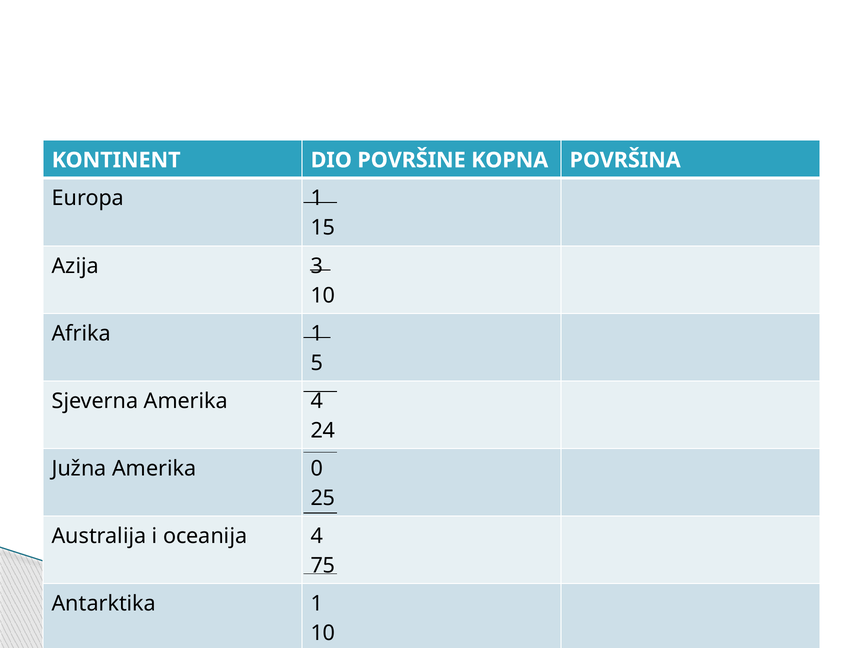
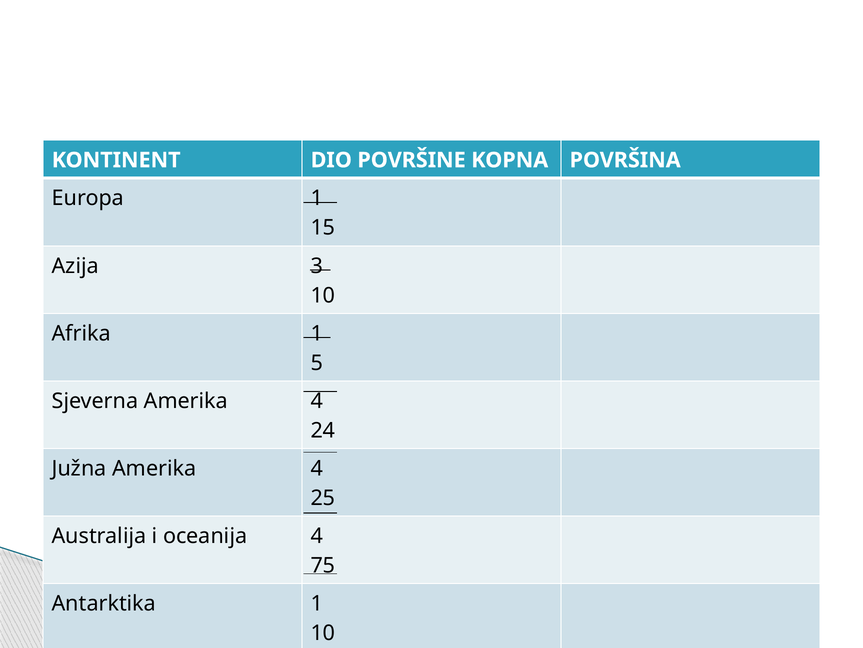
Južna Amerika 0: 0 -> 4 (317, 468)
